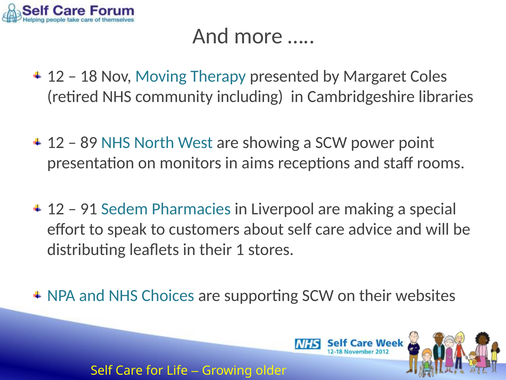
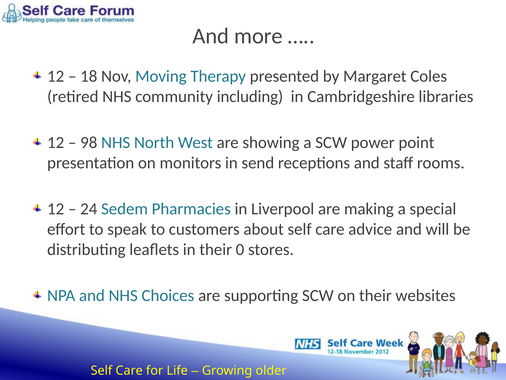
89: 89 -> 98 (89, 142)
aims: aims -> send (258, 163)
91: 91 -> 24 (89, 209)
1: 1 -> 0 (240, 249)
